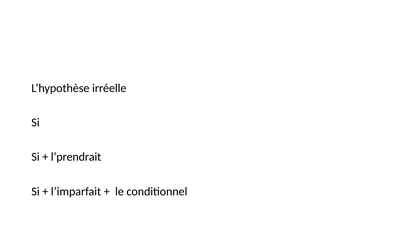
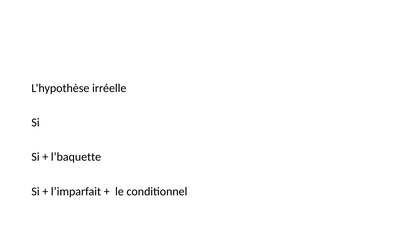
l’prendrait: l’prendrait -> l’baquette (76, 157)
